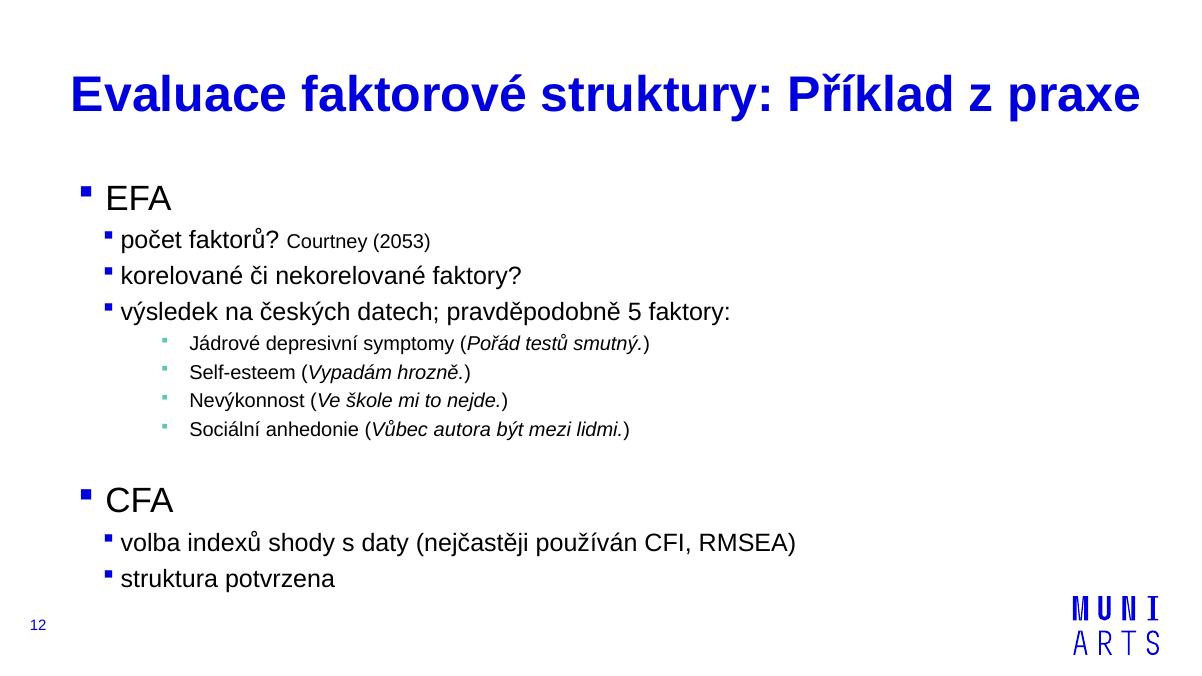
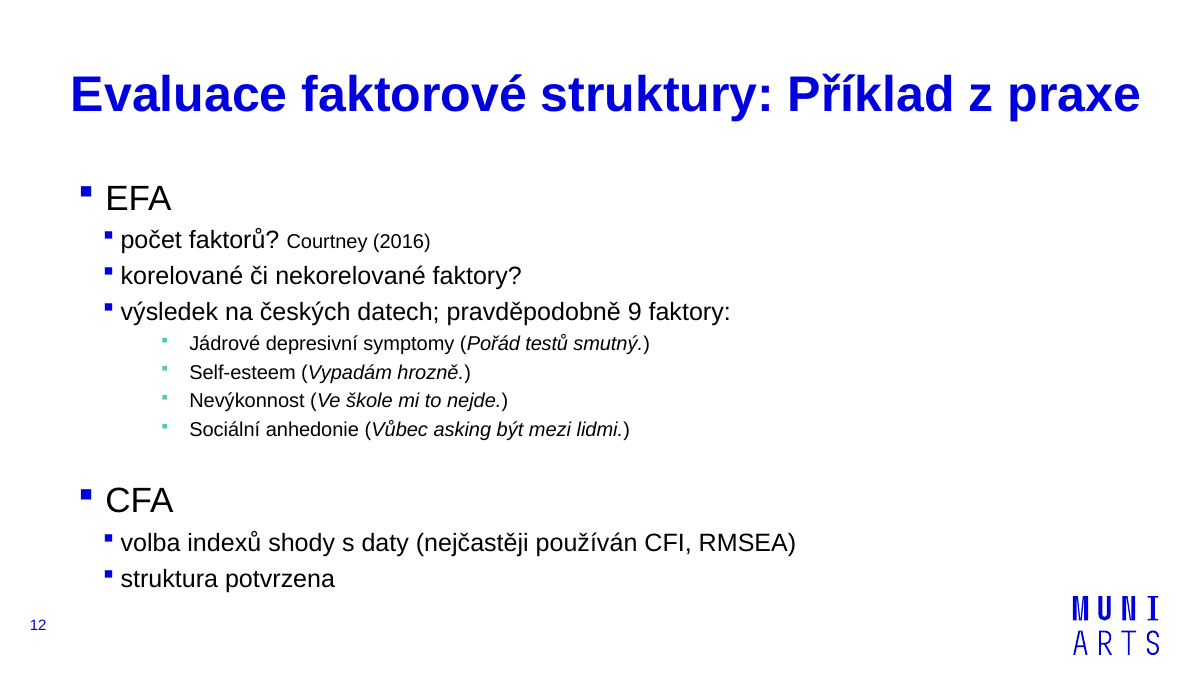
2053: 2053 -> 2016 (402, 242)
5: 5 -> 9 (635, 312)
autora: autora -> asking (462, 430)
